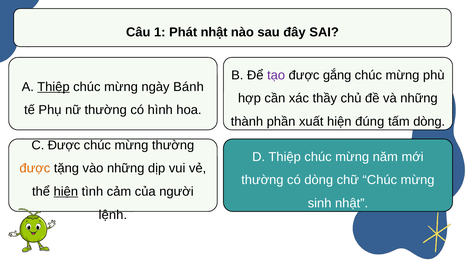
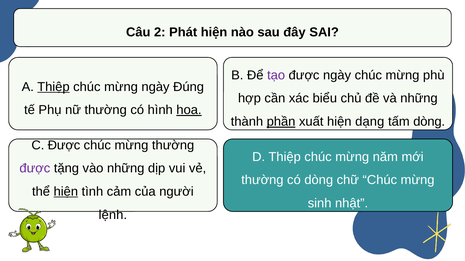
1: 1 -> 2 (160, 32)
Phát nhật: nhật -> hiện (214, 32)
được gắng: gắng -> ngày (337, 75)
Bánh: Bánh -> Đúng (189, 87)
thầy: thầy -> biểu (325, 99)
hoa underline: none -> present (189, 110)
phần underline: none -> present (281, 122)
đúng: đúng -> dạng (370, 122)
được colour: orange -> purple (35, 169)
